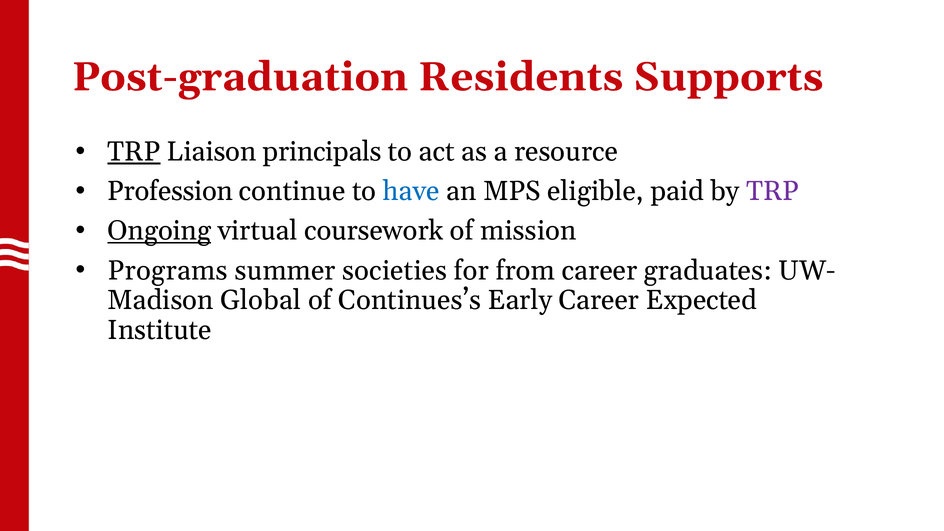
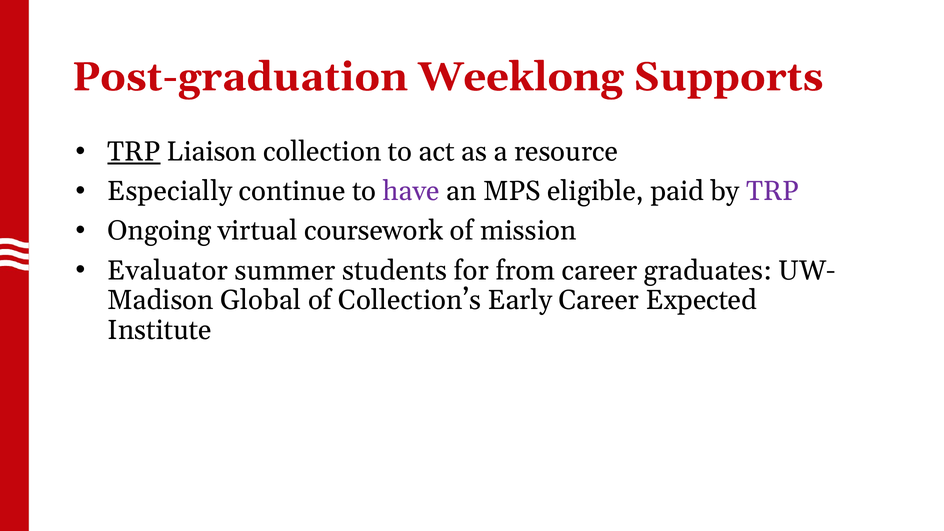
Residents: Residents -> Weeklong (521, 77)
principals: principals -> collection (322, 152)
Profession: Profession -> Especially (170, 191)
have colour: blue -> purple (411, 191)
Ongoing underline: present -> none (159, 231)
Programs: Programs -> Evaluator (168, 270)
societies: societies -> students (395, 270)
Continues’s: Continues’s -> Collection’s (410, 300)
